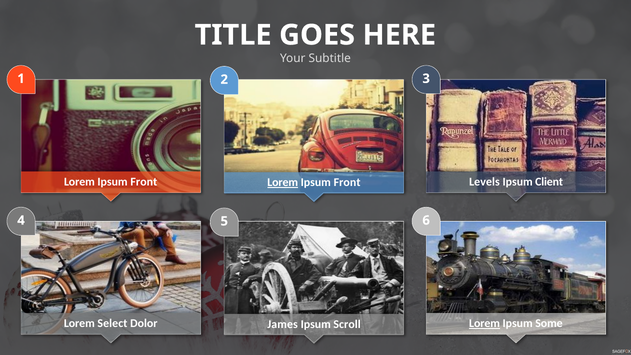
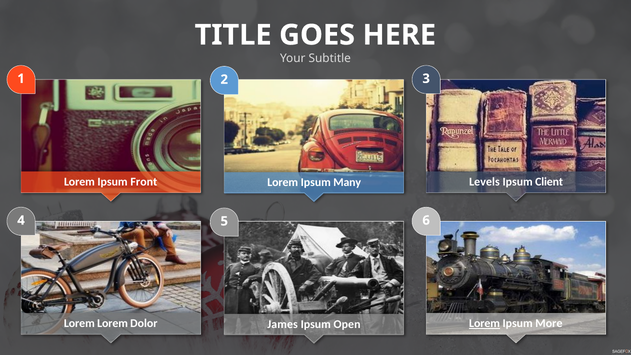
Lorem underline: present -> none (283, 182)
Front: Front -> Many (347, 182)
Lorem Select: Select -> Lorem (113, 323)
Some: Some -> More (549, 323)
Scroll: Scroll -> Open (347, 324)
